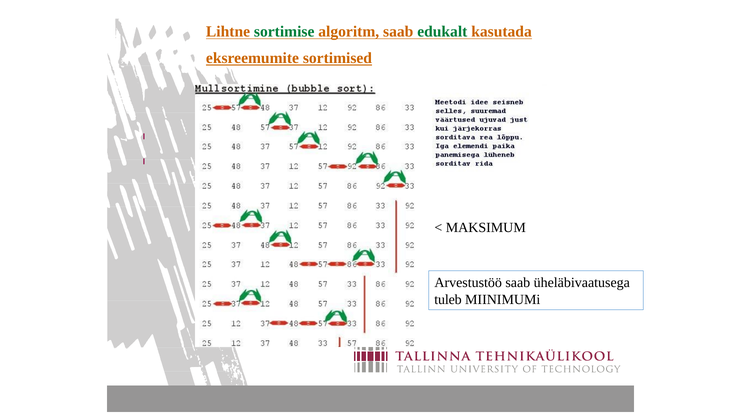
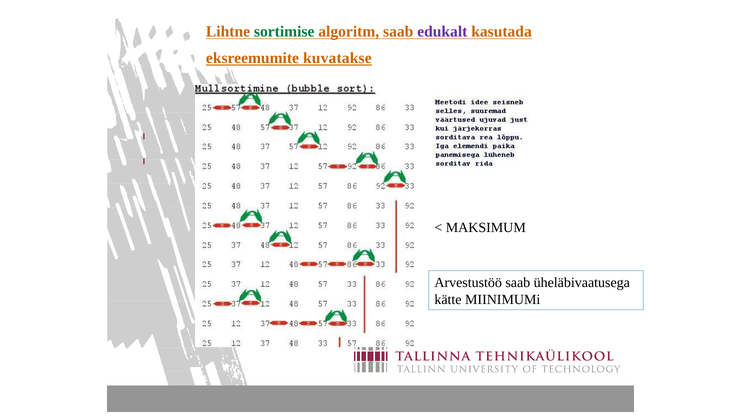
edukalt colour: green -> purple (442, 32)
sortimised: sortimised -> kuvatakse (337, 58)
tuleb: tuleb -> kätte (448, 299)
